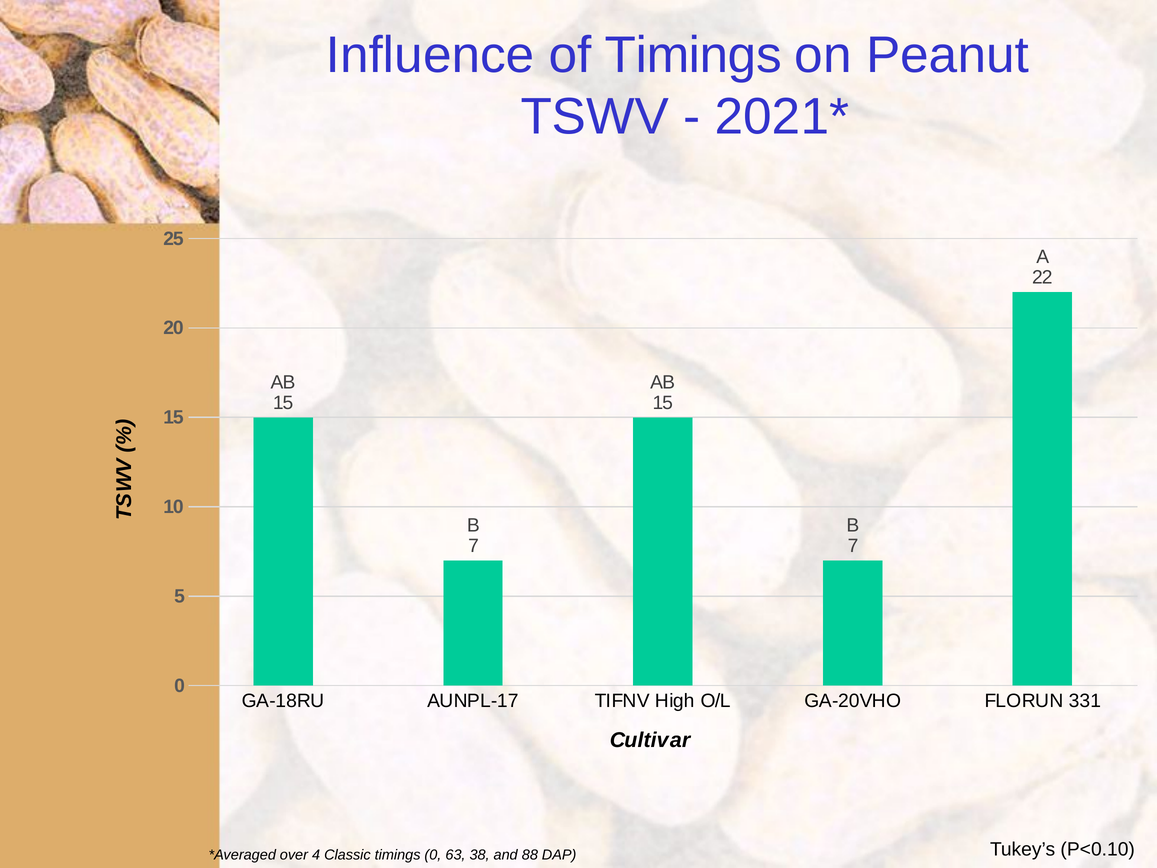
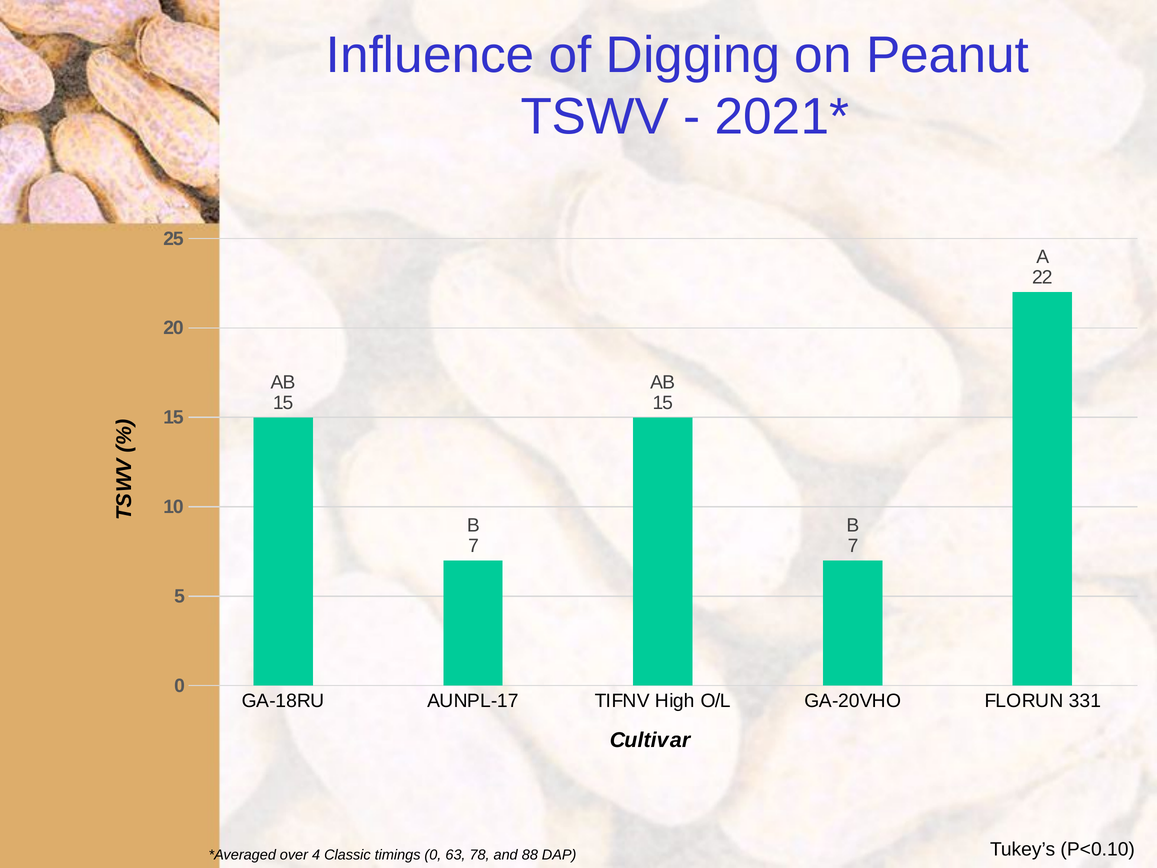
of Timings: Timings -> Digging (693, 55)
38: 38 -> 78 (480, 855)
